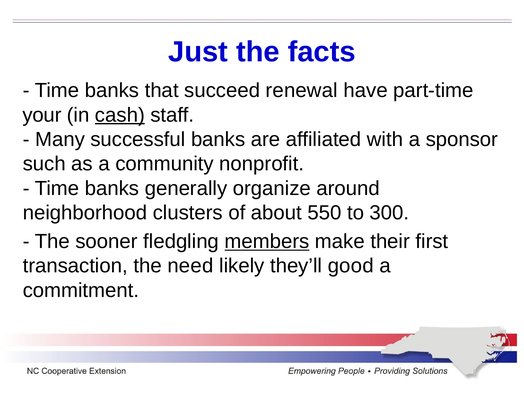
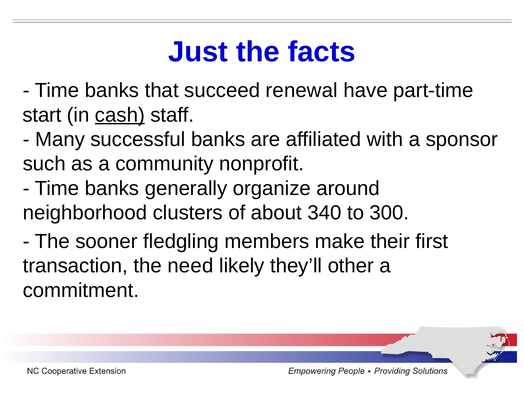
your: your -> start (42, 115)
550: 550 -> 340 (324, 213)
members underline: present -> none (267, 241)
good: good -> other (351, 266)
